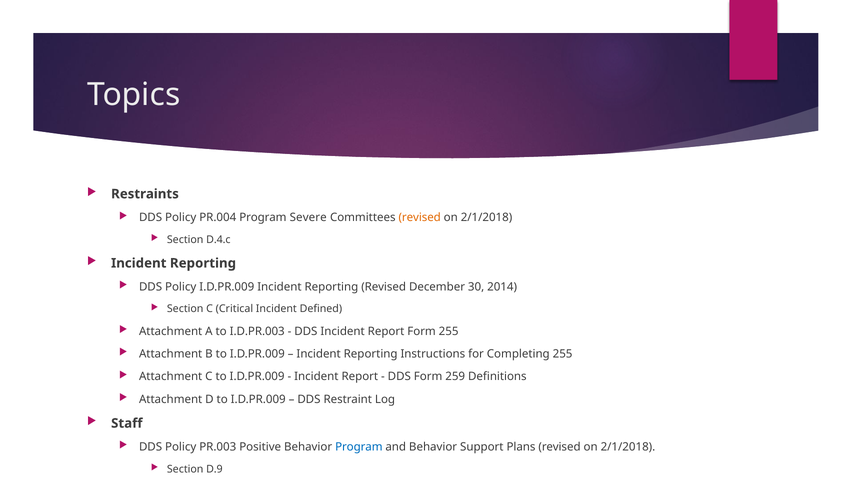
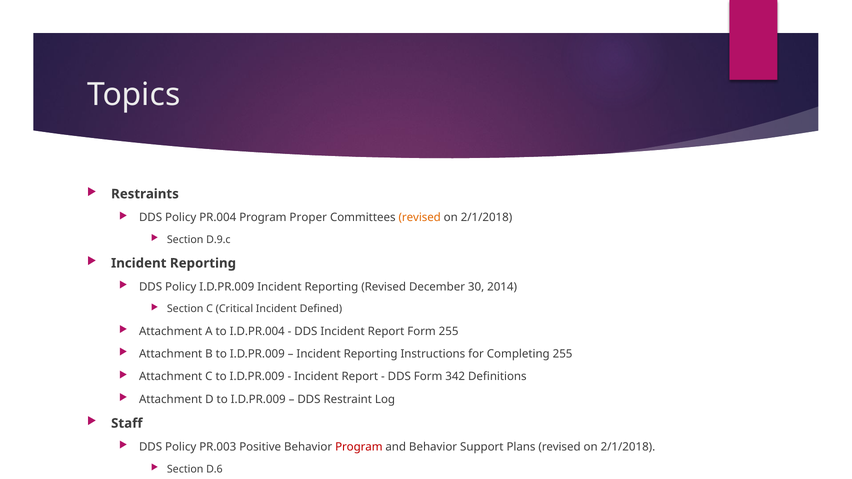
Severe: Severe -> Proper (308, 218)
D.4.c: D.4.c -> D.9.c (218, 240)
I.D.PR.003: I.D.PR.003 -> I.D.PR.004 (257, 331)
259: 259 -> 342 (455, 377)
Program colour: blue -> red (359, 447)
D.9: D.9 -> D.6 (214, 469)
